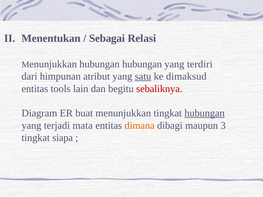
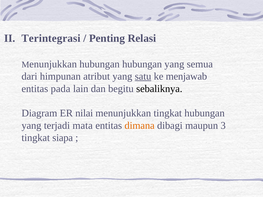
Menentukan: Menentukan -> Terintegrasi (51, 38)
Sebagai: Sebagai -> Penting (107, 38)
terdiri: terdiri -> semua (200, 64)
dimaksud: dimaksud -> menjawab (186, 76)
tools: tools -> pada (61, 89)
sebaliknya colour: red -> black (159, 89)
buat: buat -> nilai (84, 113)
hubungan underline: present -> none (205, 113)
